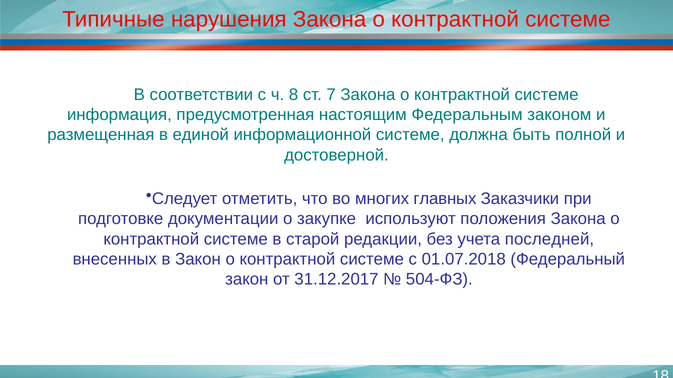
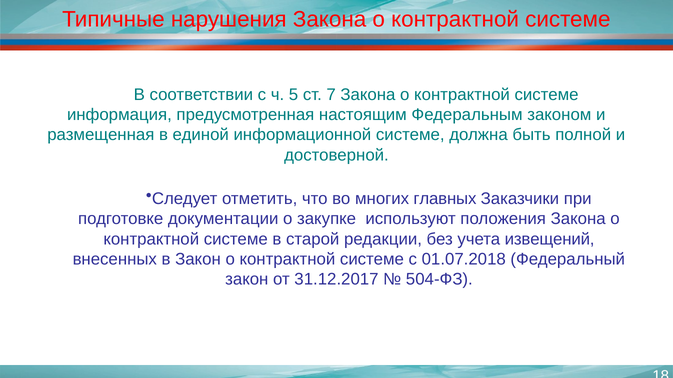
8: 8 -> 5 (293, 95)
последней: последней -> извещений (550, 239)
